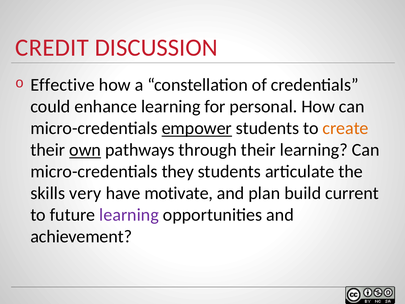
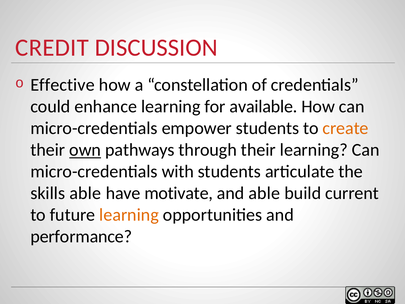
personal: personal -> available (264, 107)
empower underline: present -> none (197, 128)
they: they -> with (178, 171)
skills very: very -> able (85, 193)
and plan: plan -> able (264, 193)
learning colour: purple -> orange (129, 215)
achievement: achievement -> performance (81, 236)
